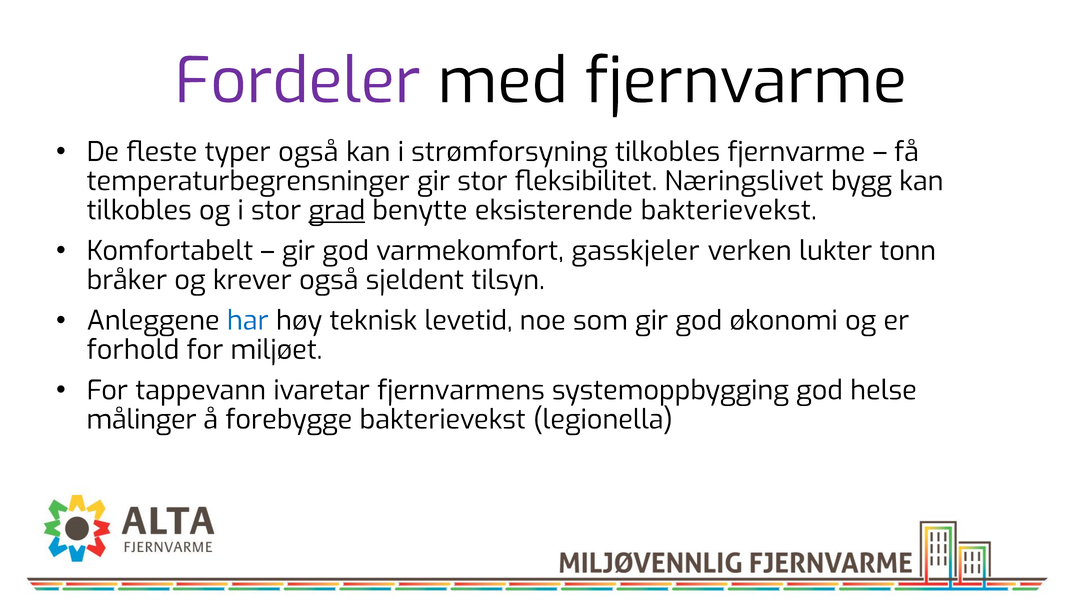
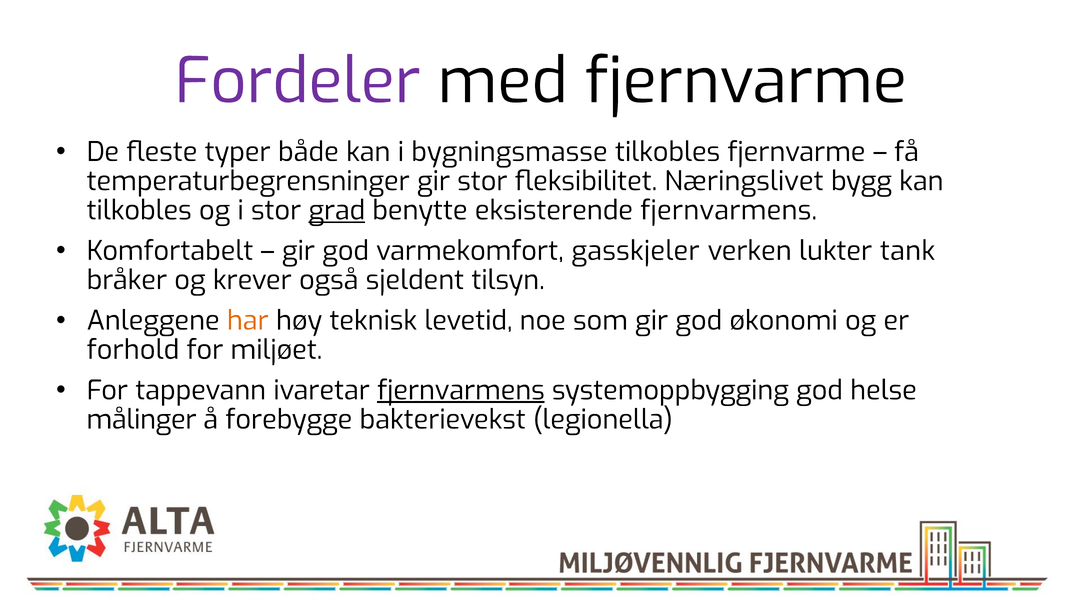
typer også: også -> både (308, 152)
strømforsyning: strømforsyning -> bygningsmasse (509, 152)
eksisterende bakterievekst: bakterievekst -> fjernvarmens (729, 210)
tonn: tonn -> tank (908, 251)
har colour: blue -> orange (248, 320)
fjernvarmens underline: none -> present (461, 390)
